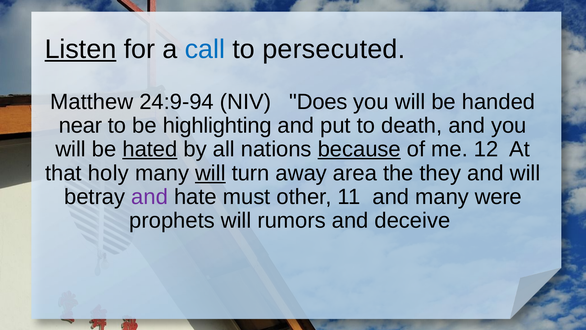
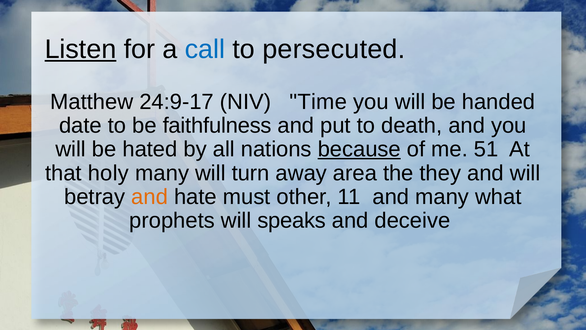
24:9-94: 24:9-94 -> 24:9-17 (177, 102)
Does: Does -> Time (318, 102)
near: near -> date (80, 125)
highlighting: highlighting -> faithfulness (217, 125)
hated underline: present -> none (150, 149)
12: 12 -> 51 (486, 149)
will underline: present -> none (210, 173)
and colour: purple -> orange (150, 197)
were: were -> what (498, 197)
rumors: rumors -> speaks (292, 220)
